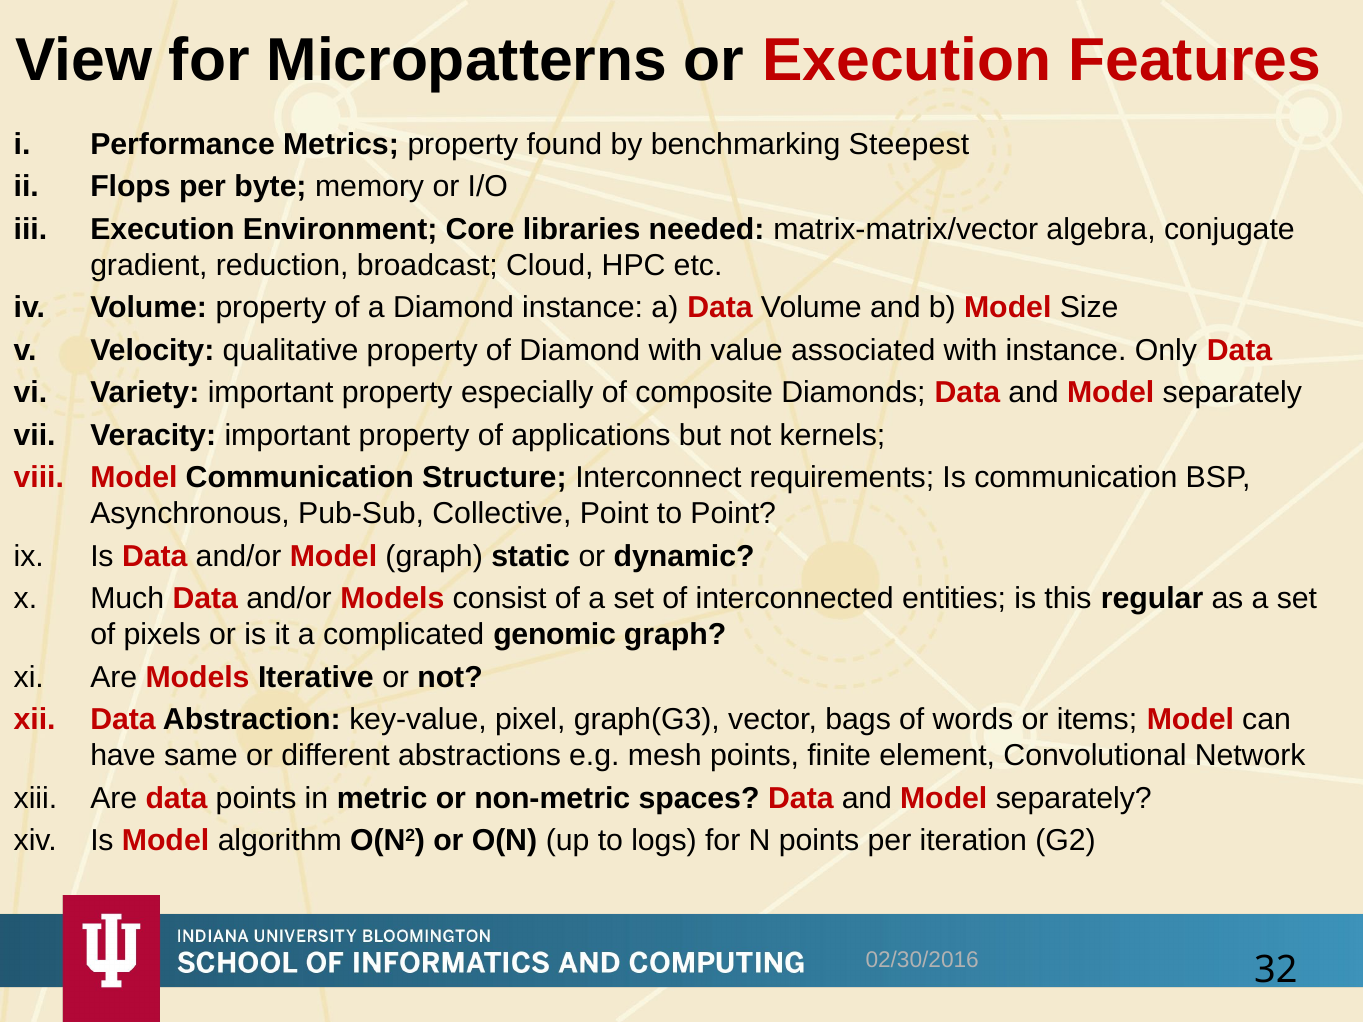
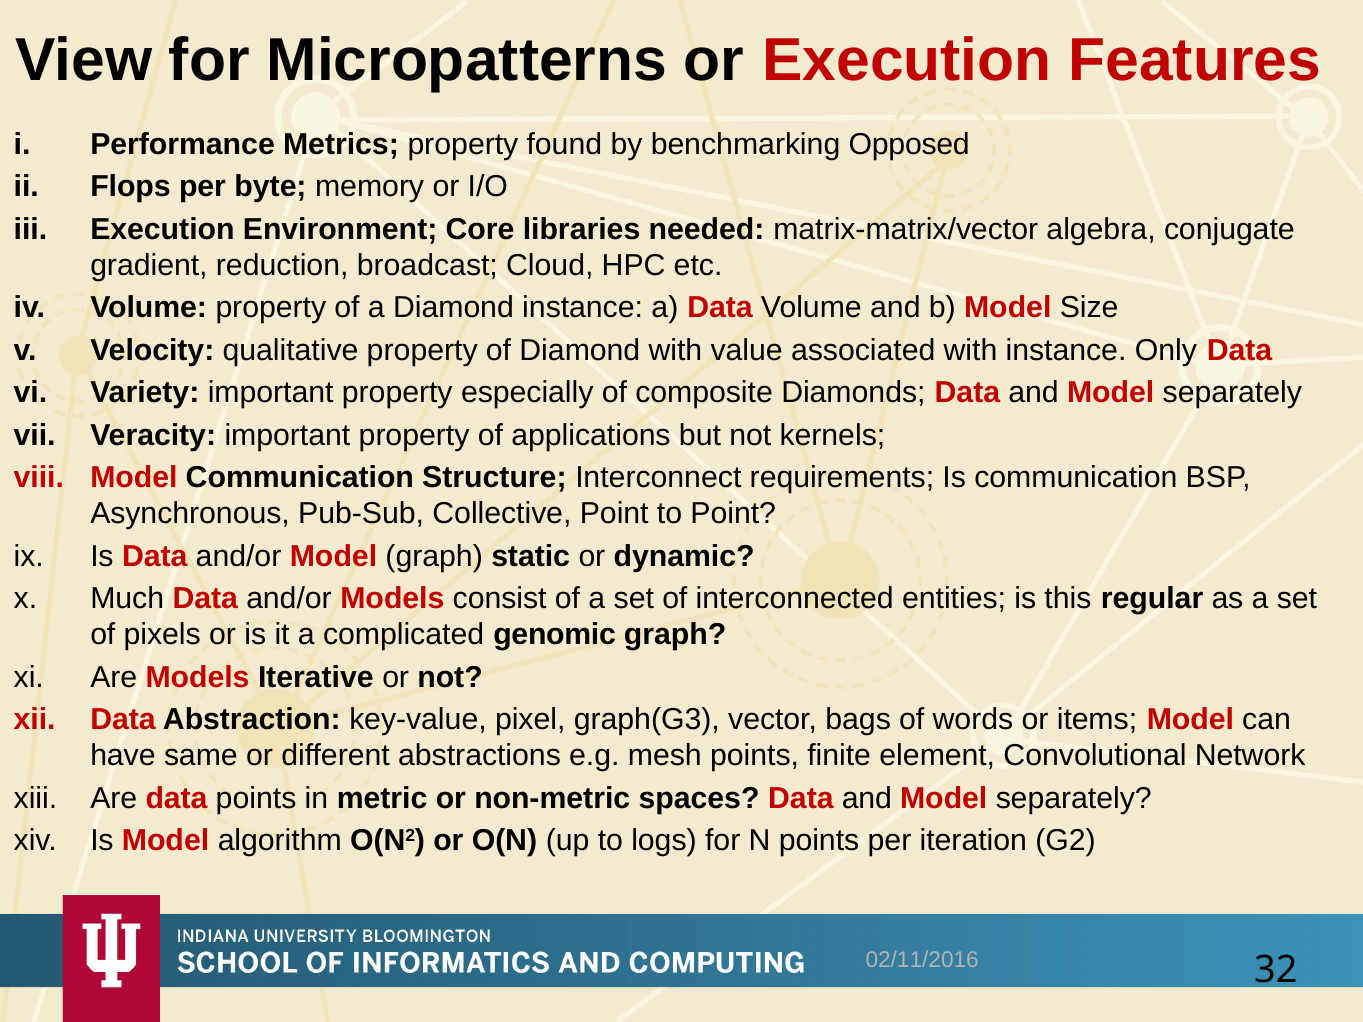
Steepest: Steepest -> Opposed (909, 144)
02/30/2016: 02/30/2016 -> 02/11/2016 (922, 960)
